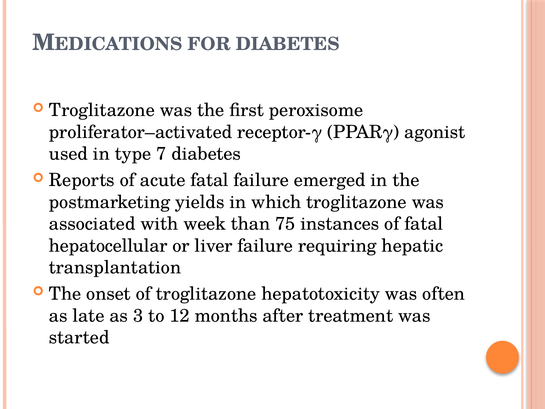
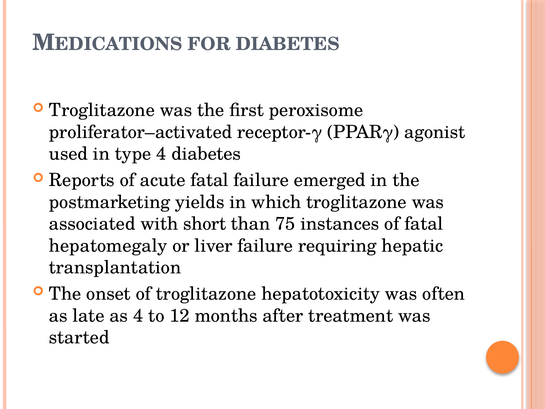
type 7: 7 -> 4 (161, 154)
week: week -> short (205, 224)
hepatocellular: hepatocellular -> hepatomegaly (108, 246)
as 3: 3 -> 4 (138, 316)
